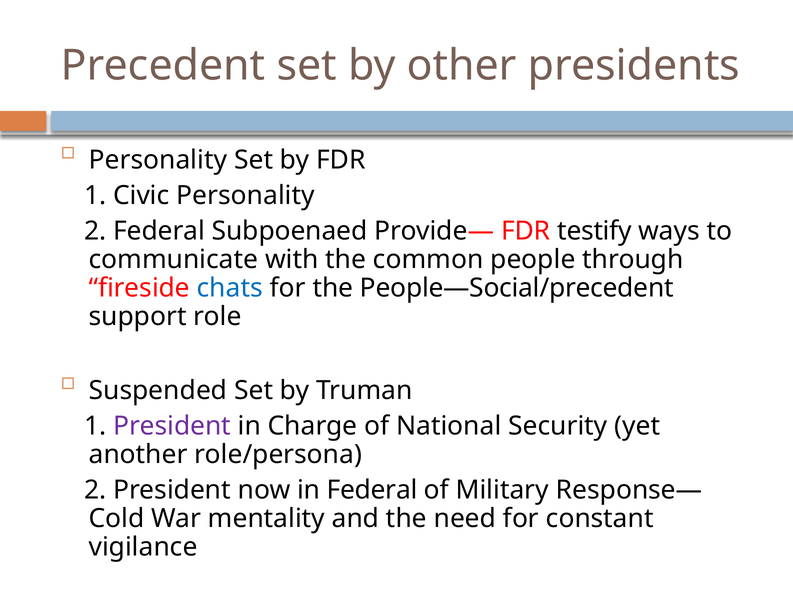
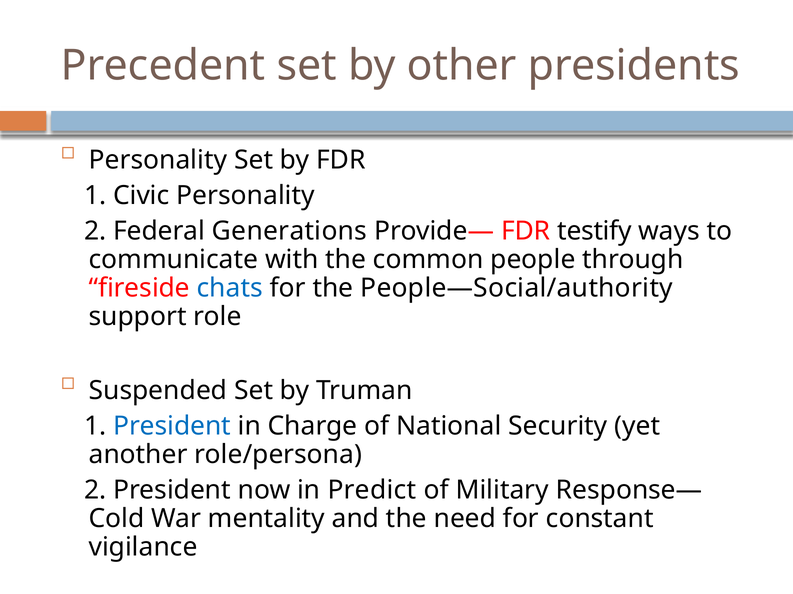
Subpoenaed: Subpoenaed -> Generations (289, 231)
People—Social/precedent: People—Social/precedent -> People—Social/authority (517, 288)
President colour: purple -> blue (172, 427)
in Federal: Federal -> Predict (372, 491)
